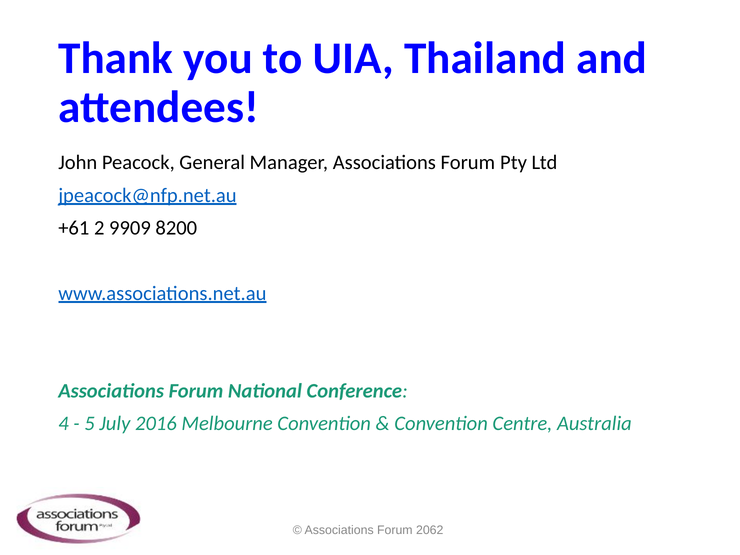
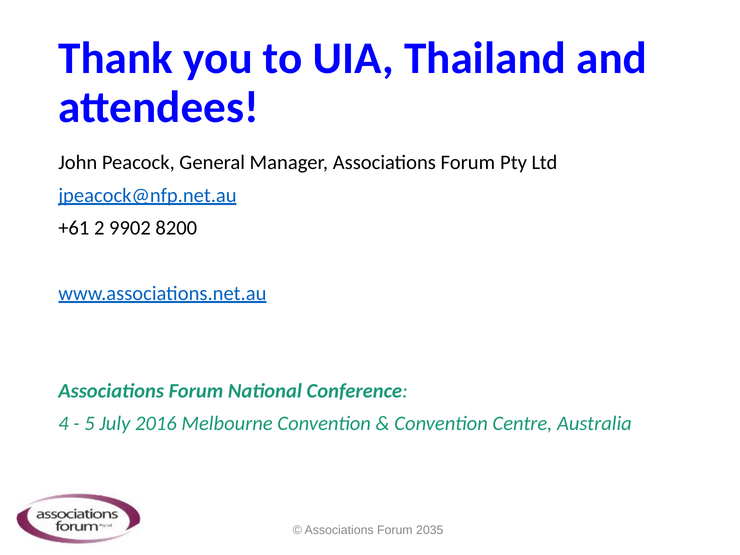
9909: 9909 -> 9902 (130, 228)
2062: 2062 -> 2035 (430, 530)
